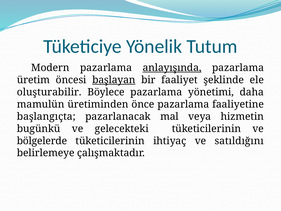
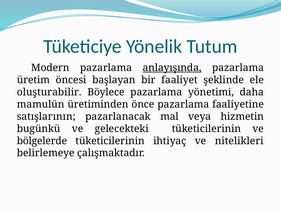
başlayan underline: present -> none (114, 80)
başlangıçta: başlangıçta -> satışlarının (46, 116)
satıldığını: satıldığını -> nitelikleri (239, 141)
